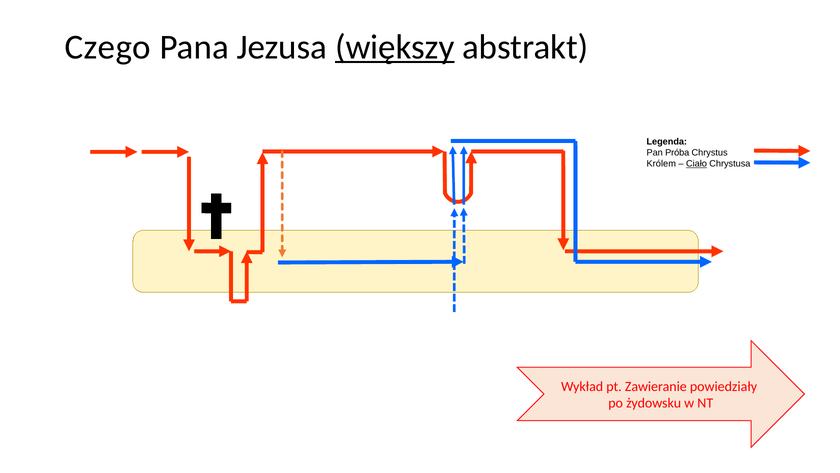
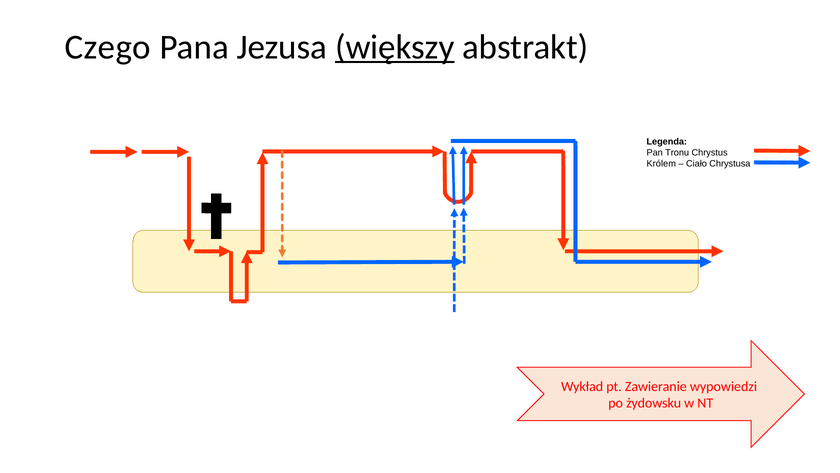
Próba: Próba -> Tronu (677, 153)
Ciało underline: present -> none (696, 164)
powiedziały: powiedziały -> wypowiedzi (724, 386)
